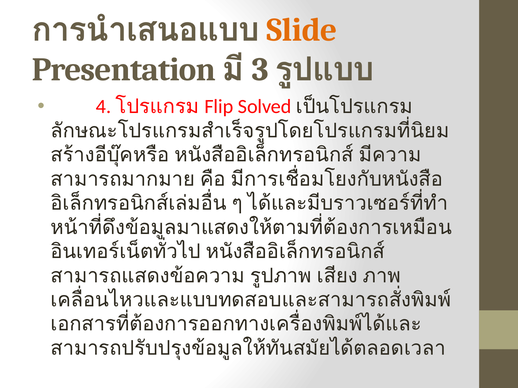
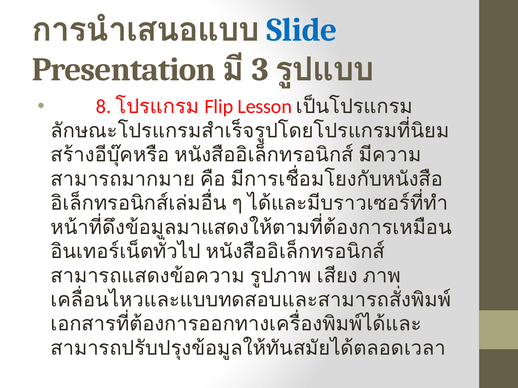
Slide colour: orange -> blue (302, 30)
4: 4 -> 8 (103, 107)
Solved: Solved -> Lesson (265, 107)
